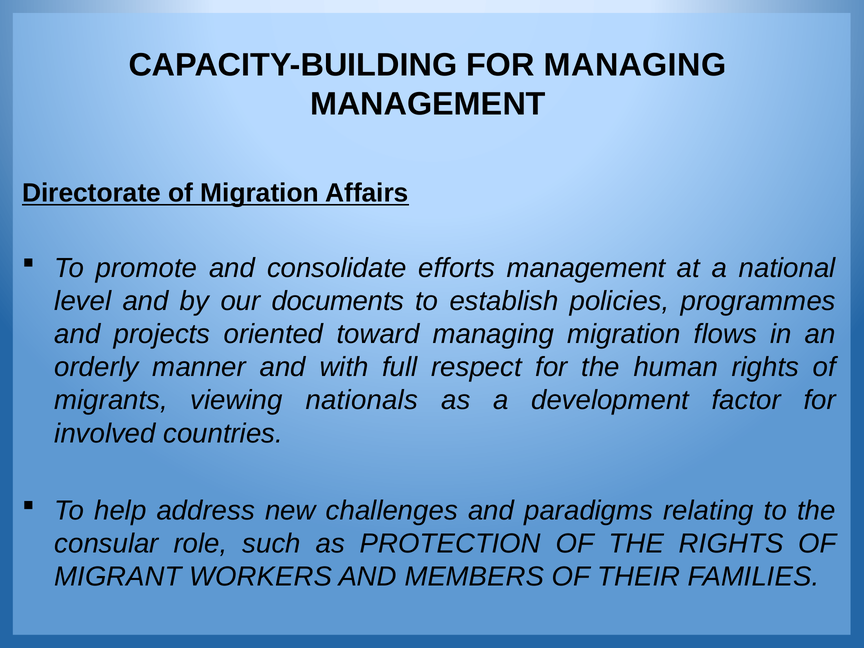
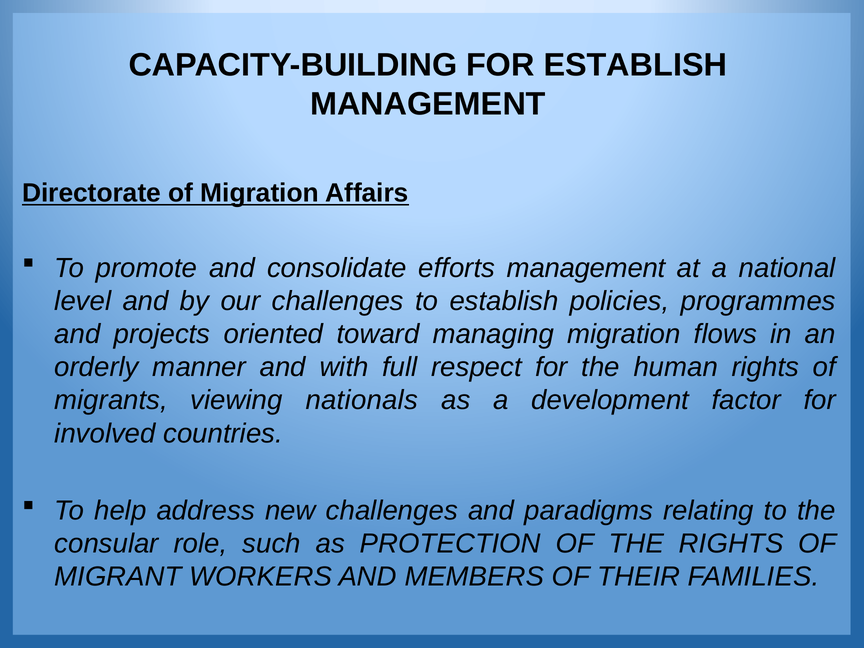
FOR MANAGING: MANAGING -> ESTABLISH (635, 65)
our documents: documents -> challenges (338, 301)
